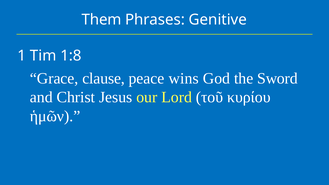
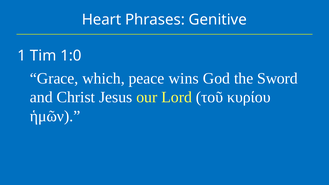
Them: Them -> Heart (102, 20)
1:8: 1:8 -> 1:0 (71, 56)
clause: clause -> which (104, 78)
